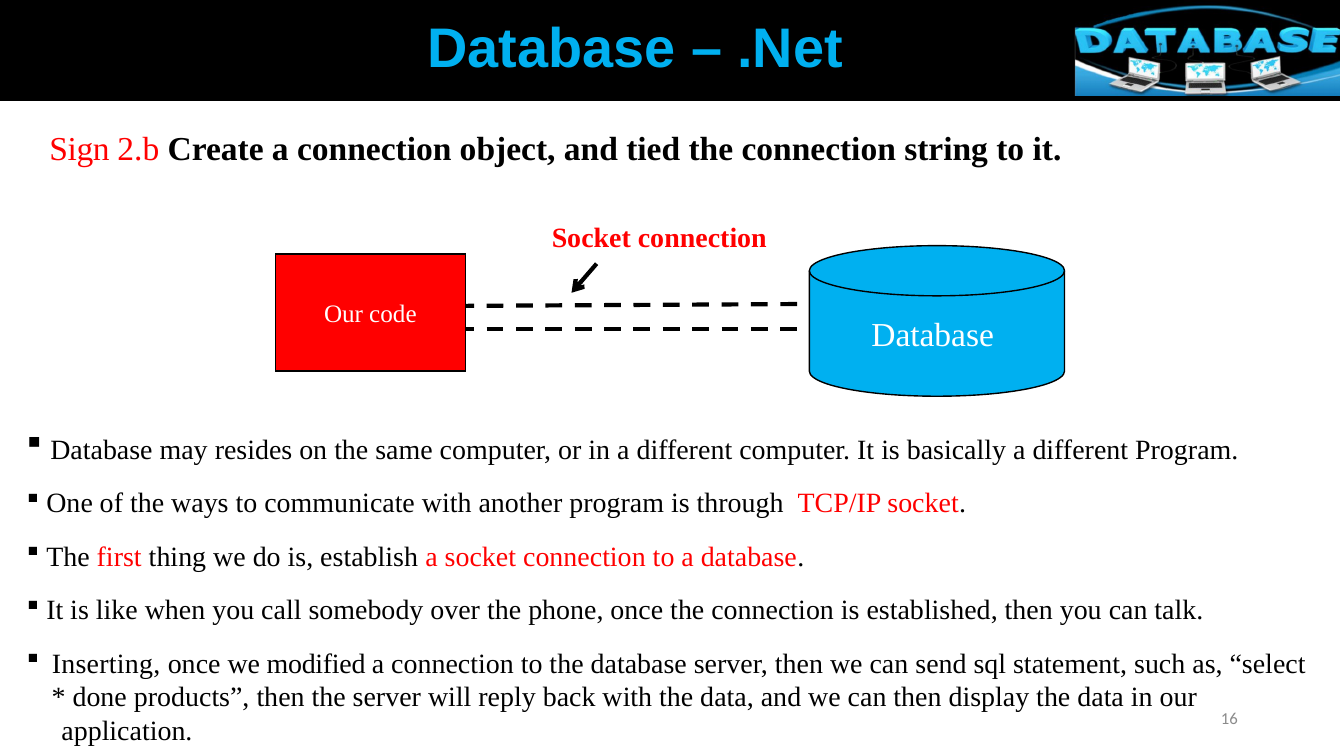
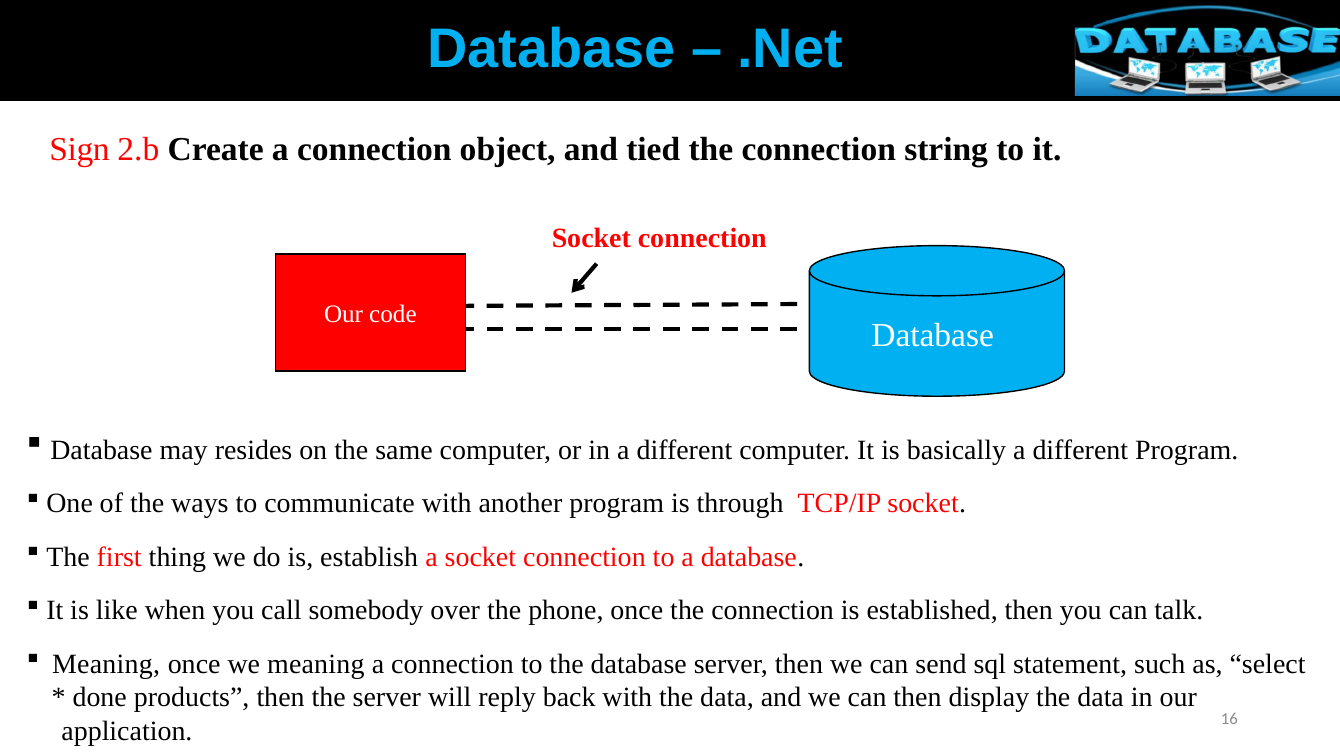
Inserting: Inserting -> Meaning (106, 665)
we modified: modified -> meaning (316, 665)
